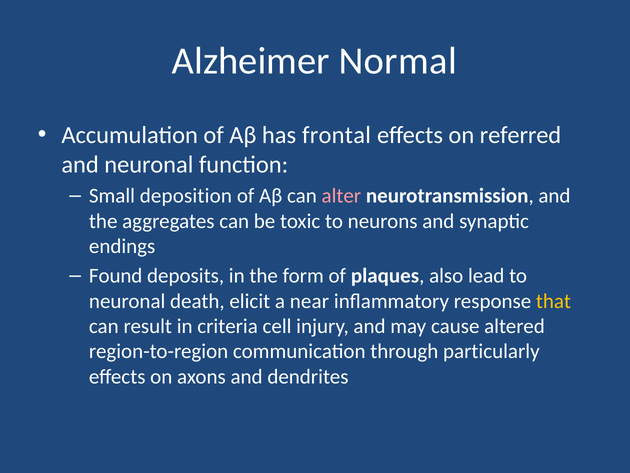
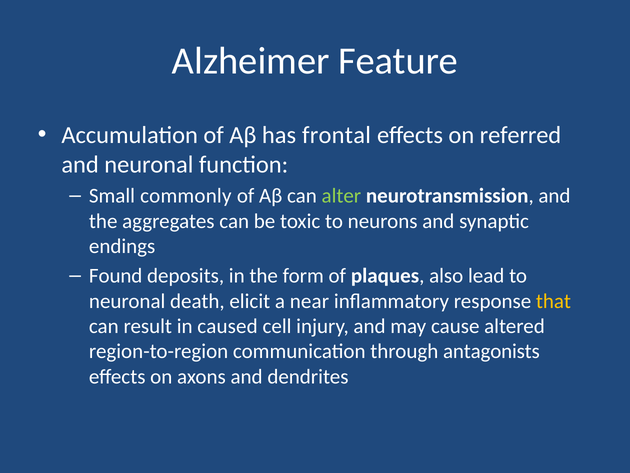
Normal: Normal -> Feature (398, 61)
deposition: deposition -> commonly (186, 196)
alter colour: pink -> light green (341, 196)
criteria: criteria -> caused (228, 326)
particularly: particularly -> antagonists (491, 351)
